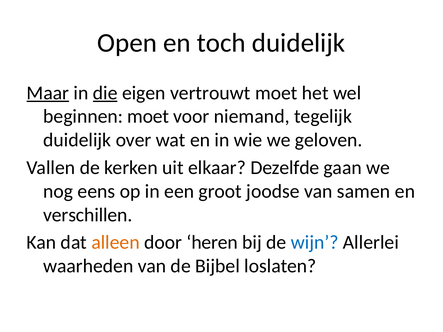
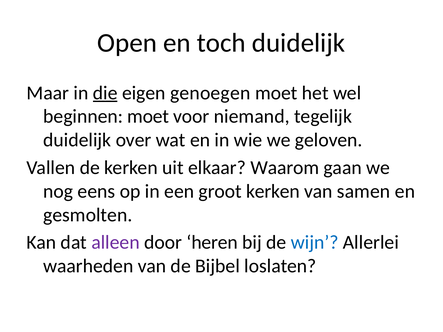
Maar underline: present -> none (48, 93)
vertrouwt: vertrouwt -> genoegen (210, 93)
Dezelfde: Dezelfde -> Waarom (285, 168)
groot joodse: joodse -> kerken (273, 191)
verschillen: verschillen -> gesmolten (88, 215)
alleen colour: orange -> purple (116, 243)
